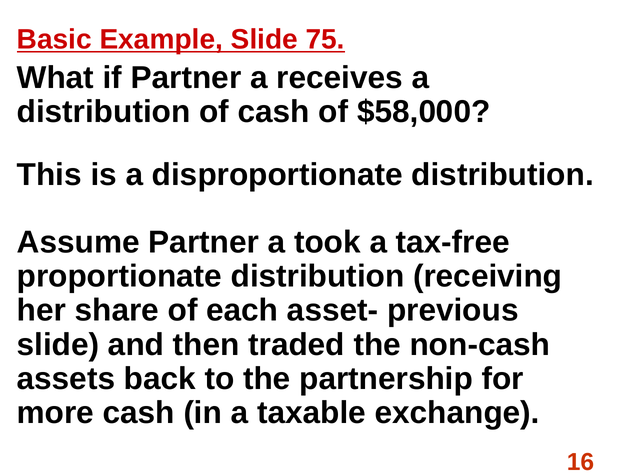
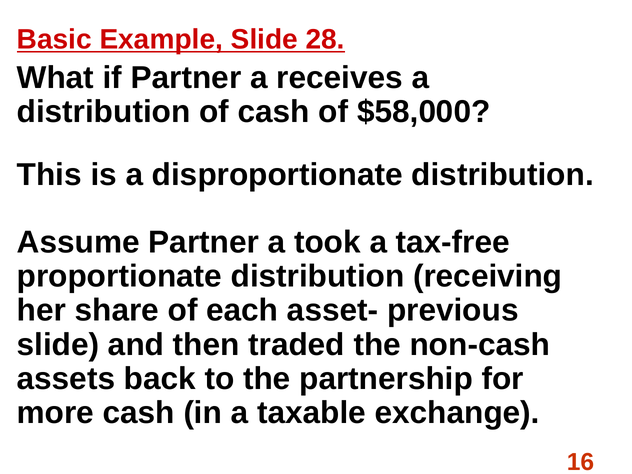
75: 75 -> 28 (325, 39)
